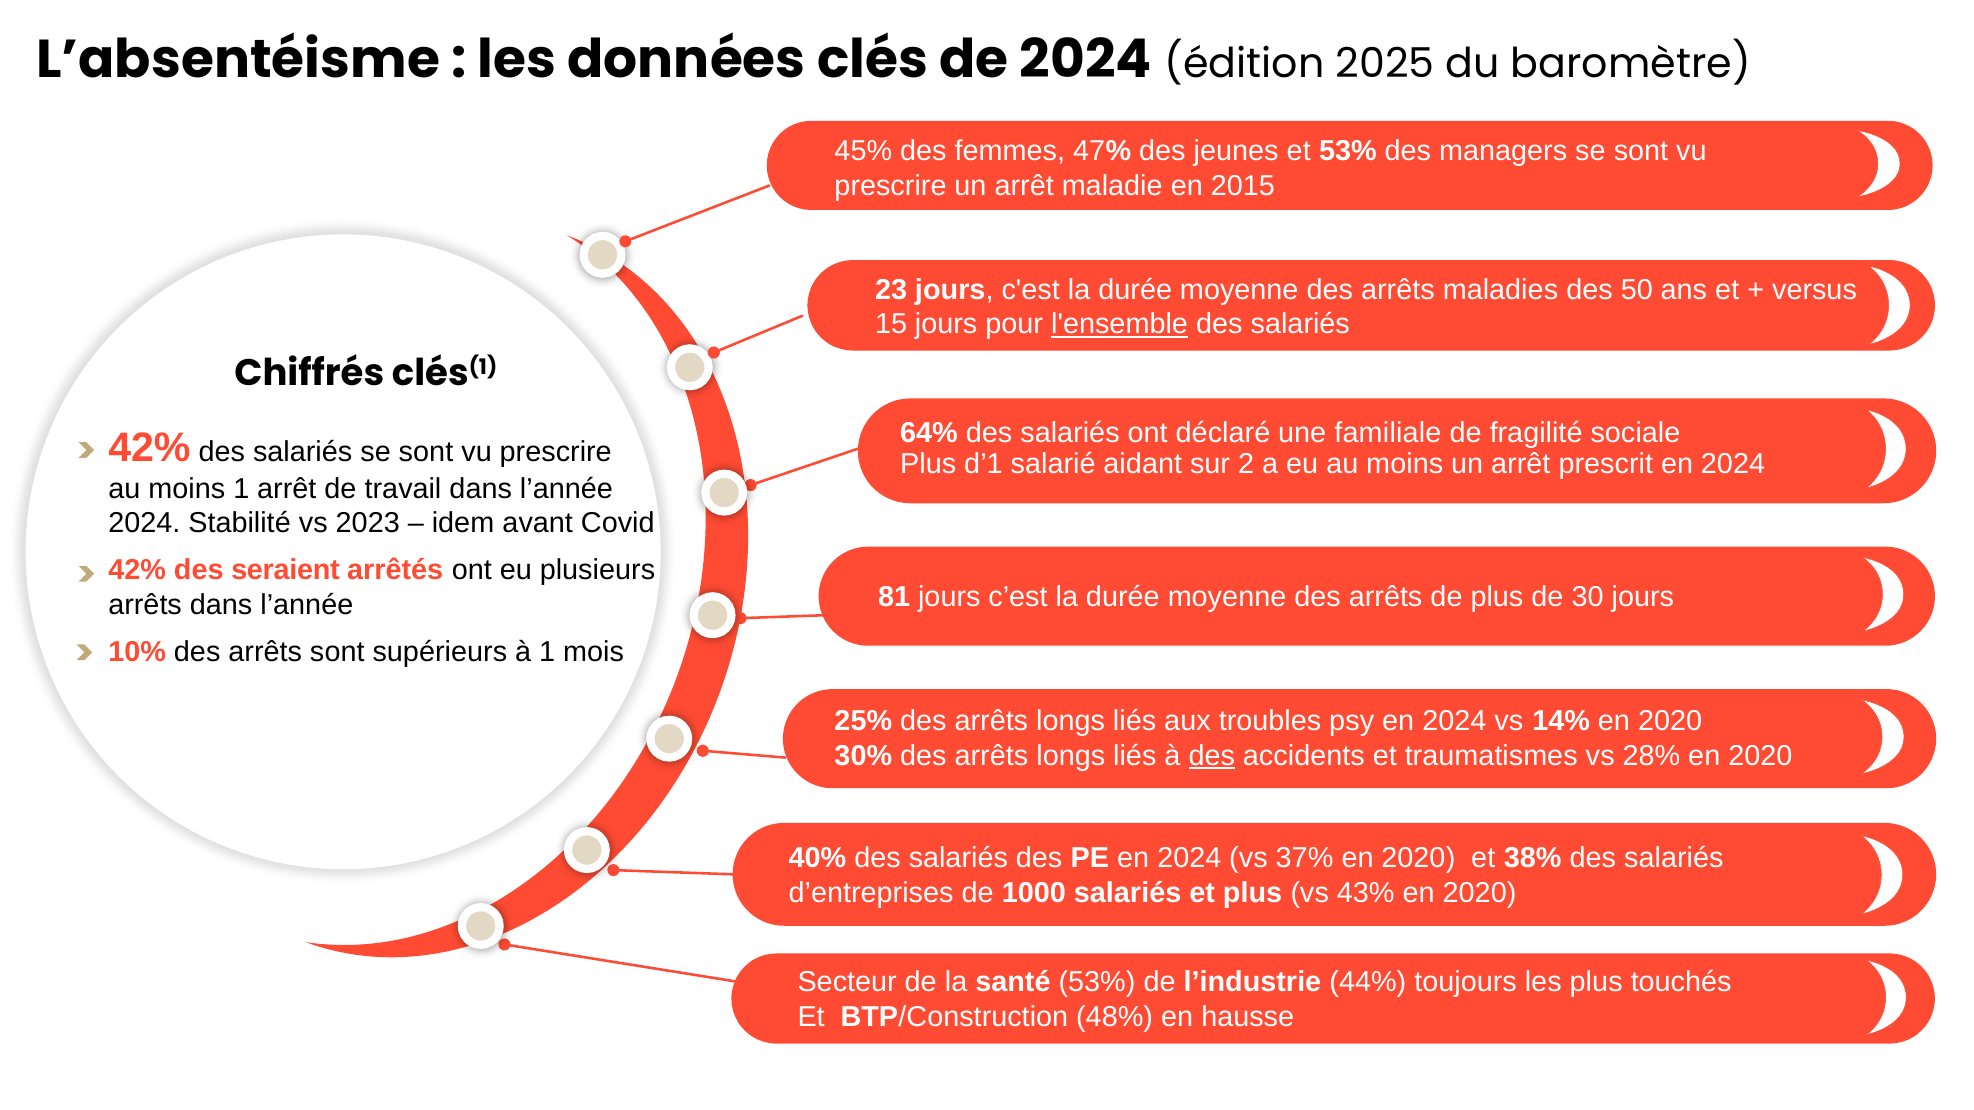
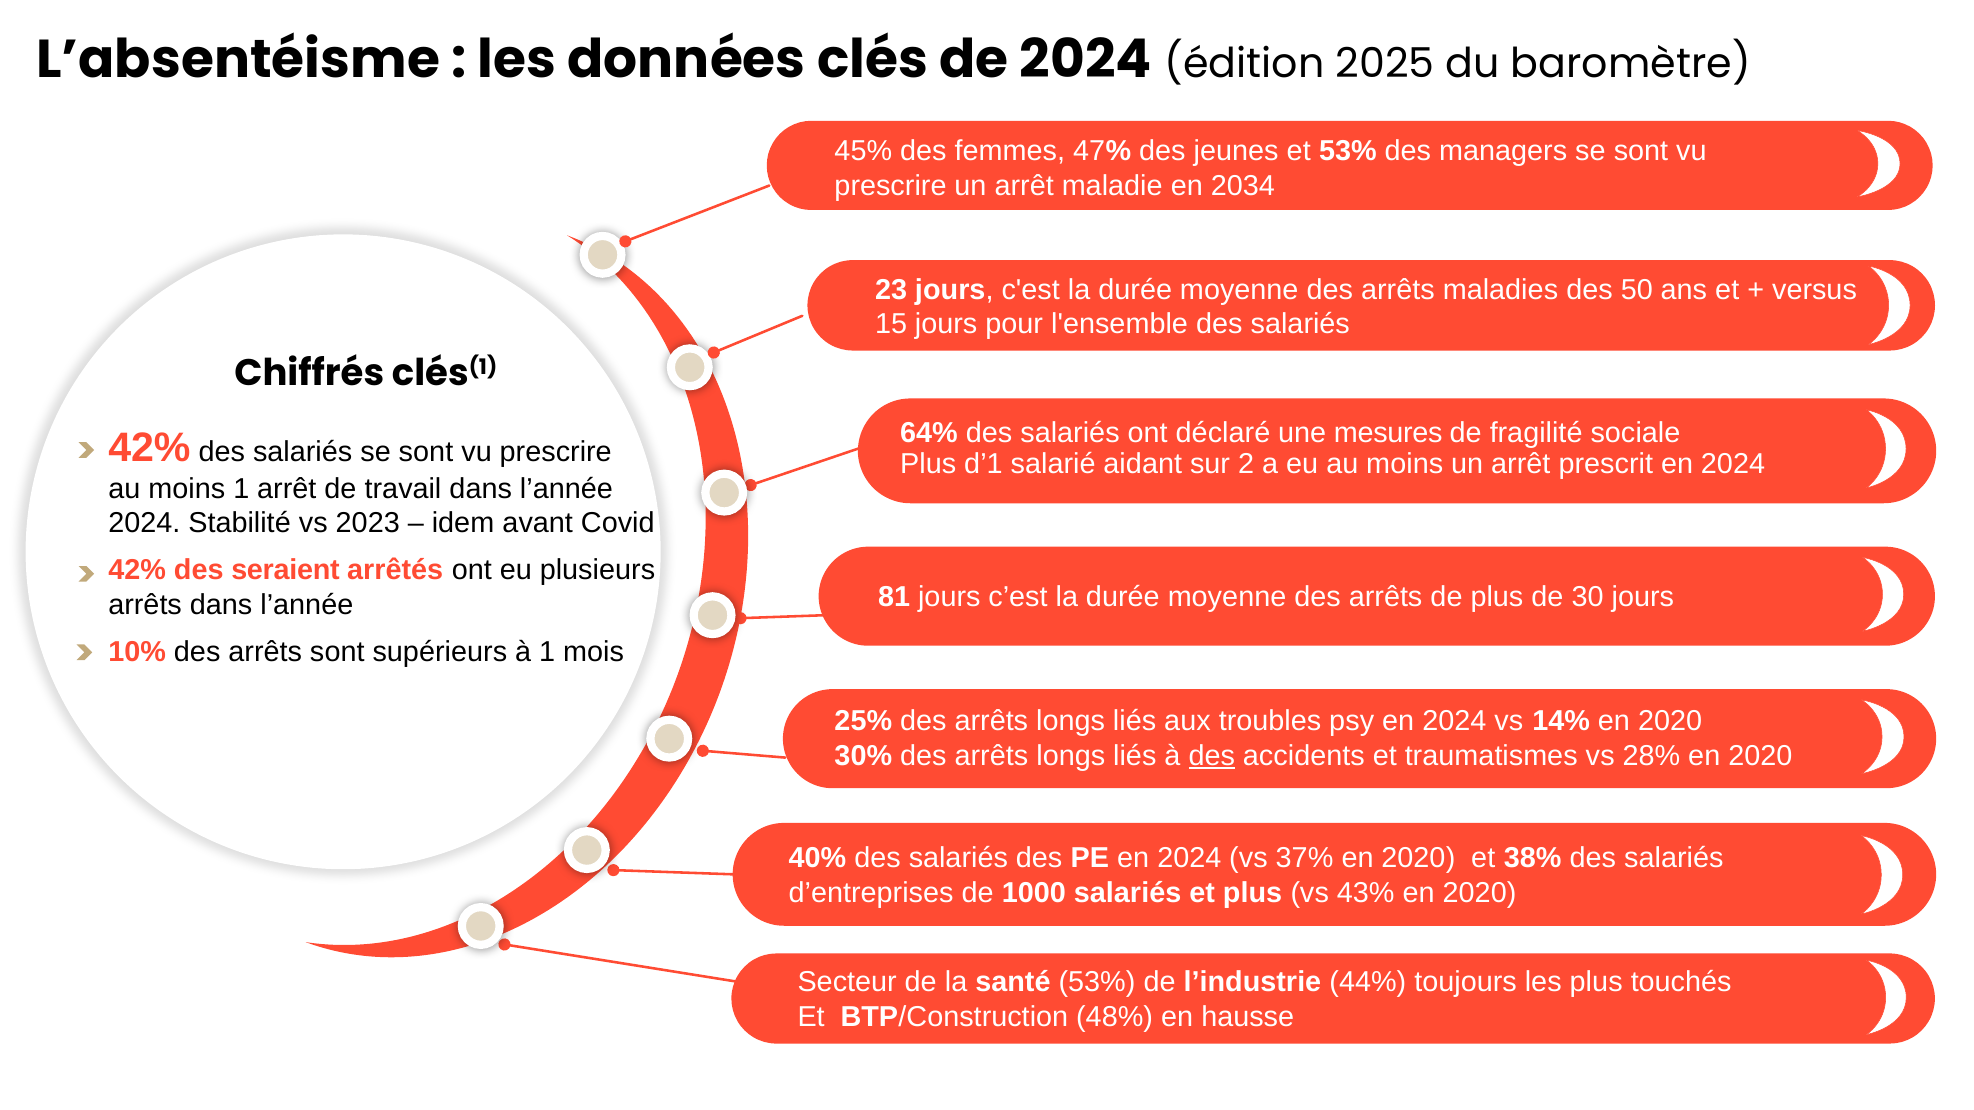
2015: 2015 -> 2034 (1243, 186)
l'ensemble underline: present -> none (1120, 324)
familiale: familiale -> mesures (1388, 433)
